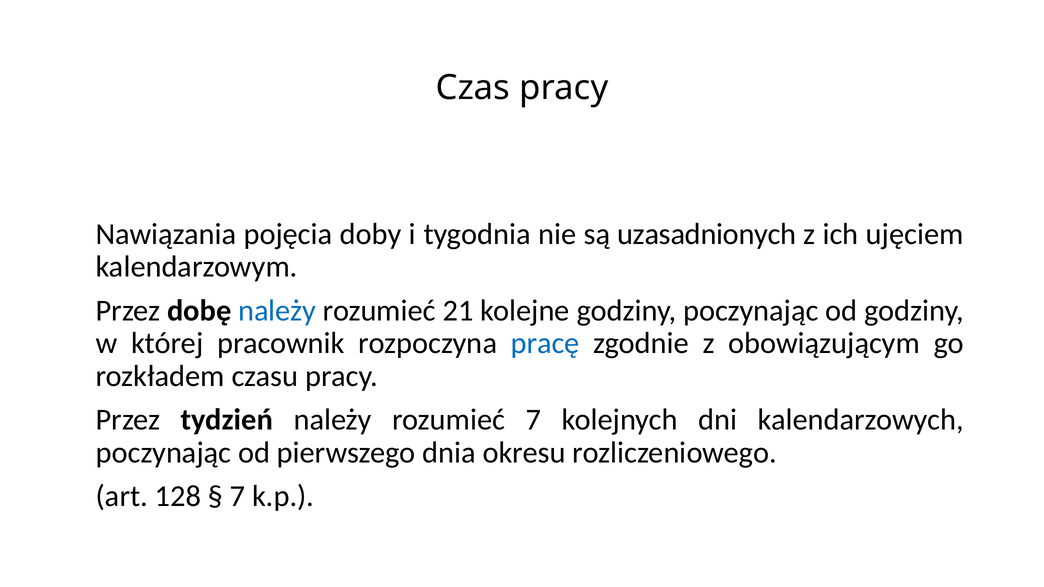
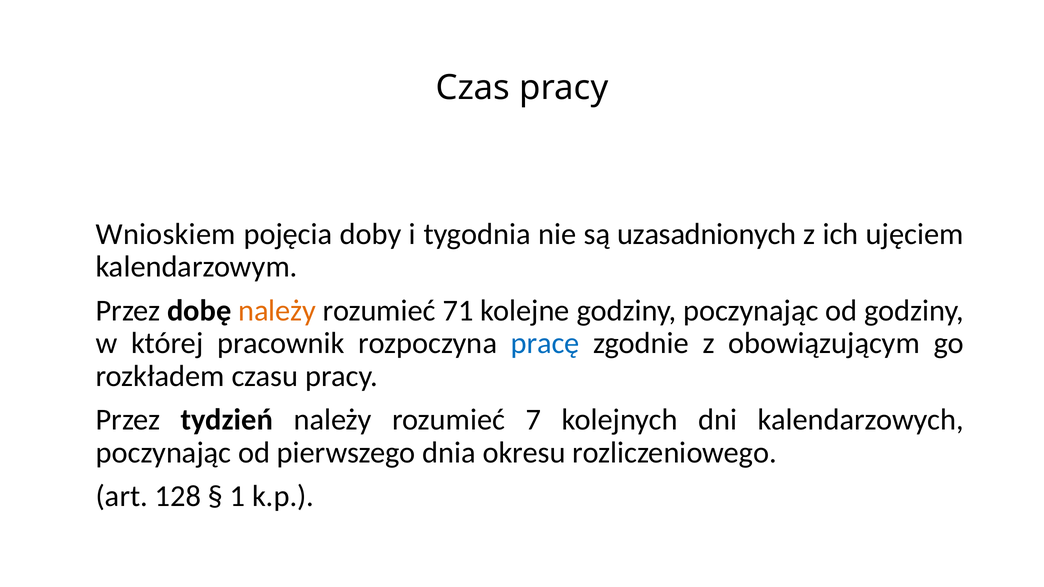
Nawiązania: Nawiązania -> Wnioskiem (166, 234)
należy colour: blue -> orange (277, 311)
21: 21 -> 71 (458, 311)
7: 7 -> 1 (238, 497)
